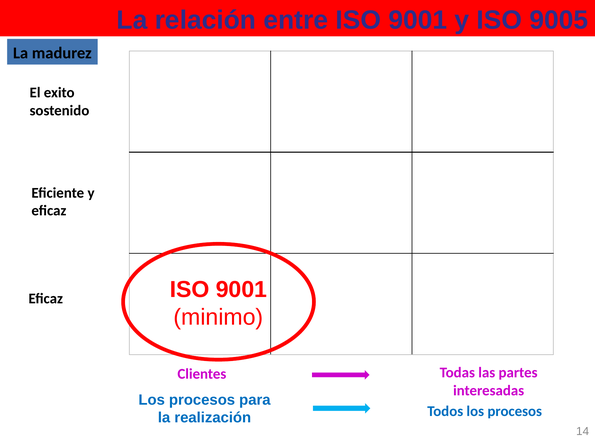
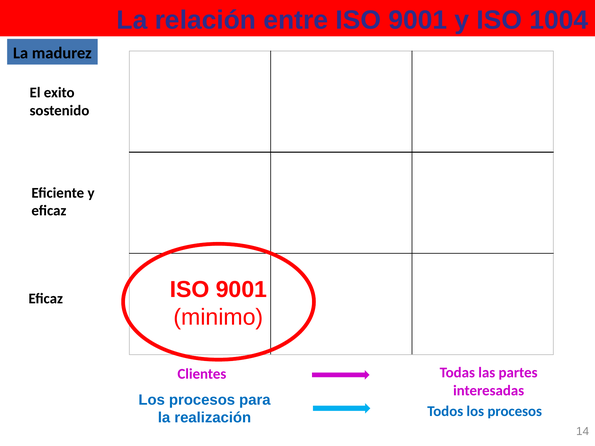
9005: 9005 -> 1004 (559, 20)
